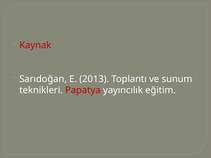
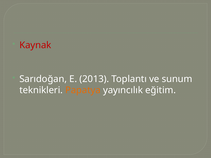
Papatya colour: red -> orange (83, 90)
